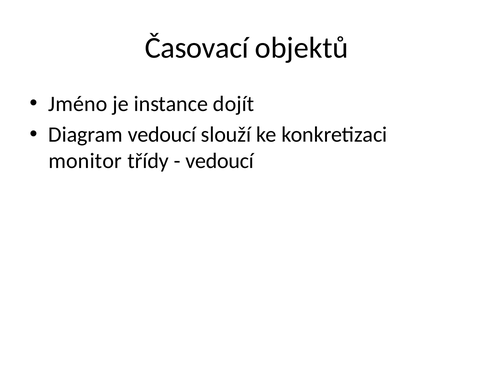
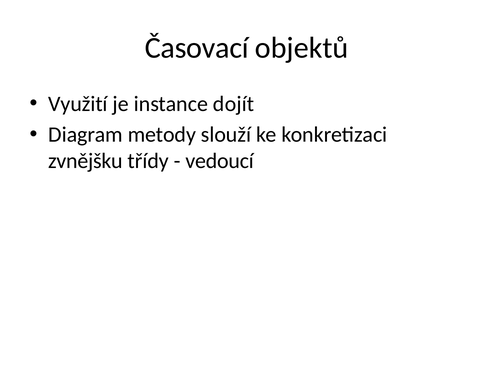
Jméno: Jméno -> Využití (78, 104)
Diagram vedoucí: vedoucí -> metody (162, 134)
monitor: monitor -> zvnějšku (85, 161)
